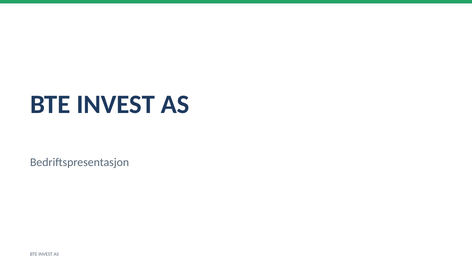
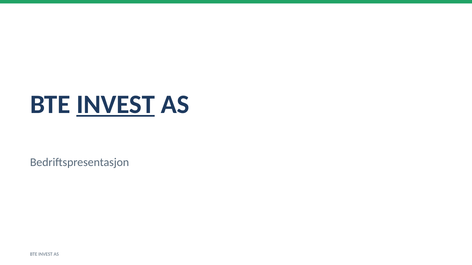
INVEST underline: none -> present (116, 105)
